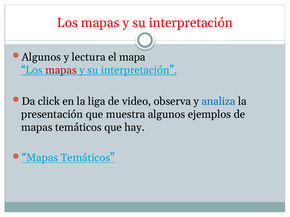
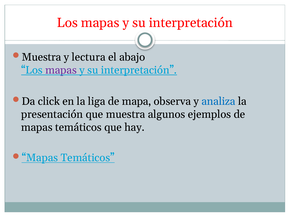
Algunos: Algunos -> Muestra (41, 57)
mapa: mapa -> abajo (132, 57)
mapas colour: red -> purple (61, 70)
video: video -> mapa (137, 101)
